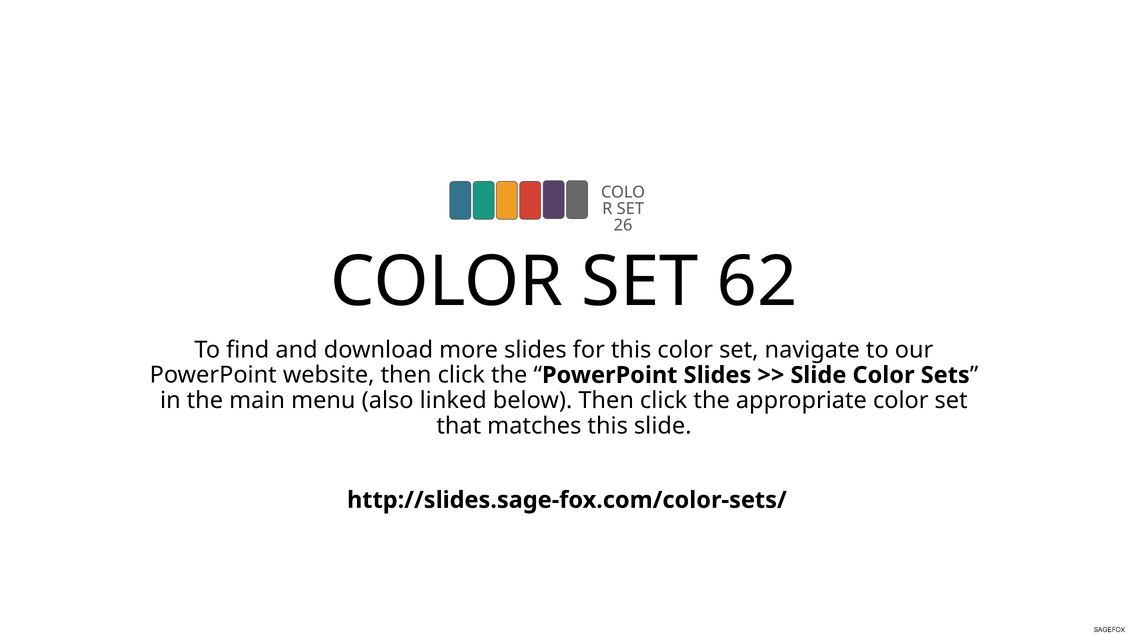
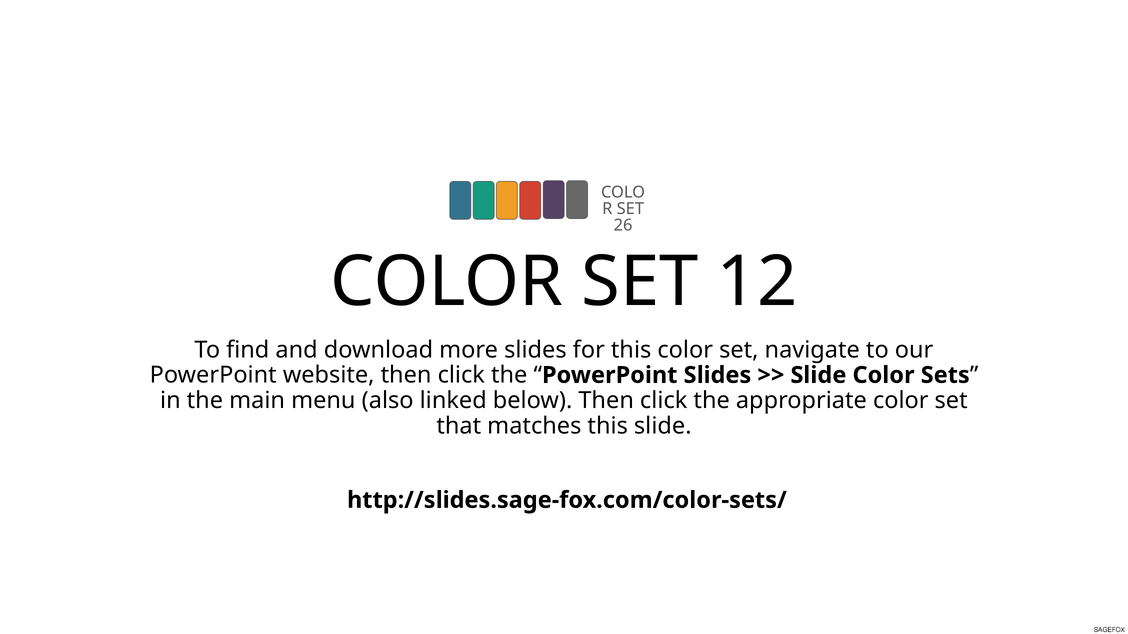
62: 62 -> 12 (757, 282)
